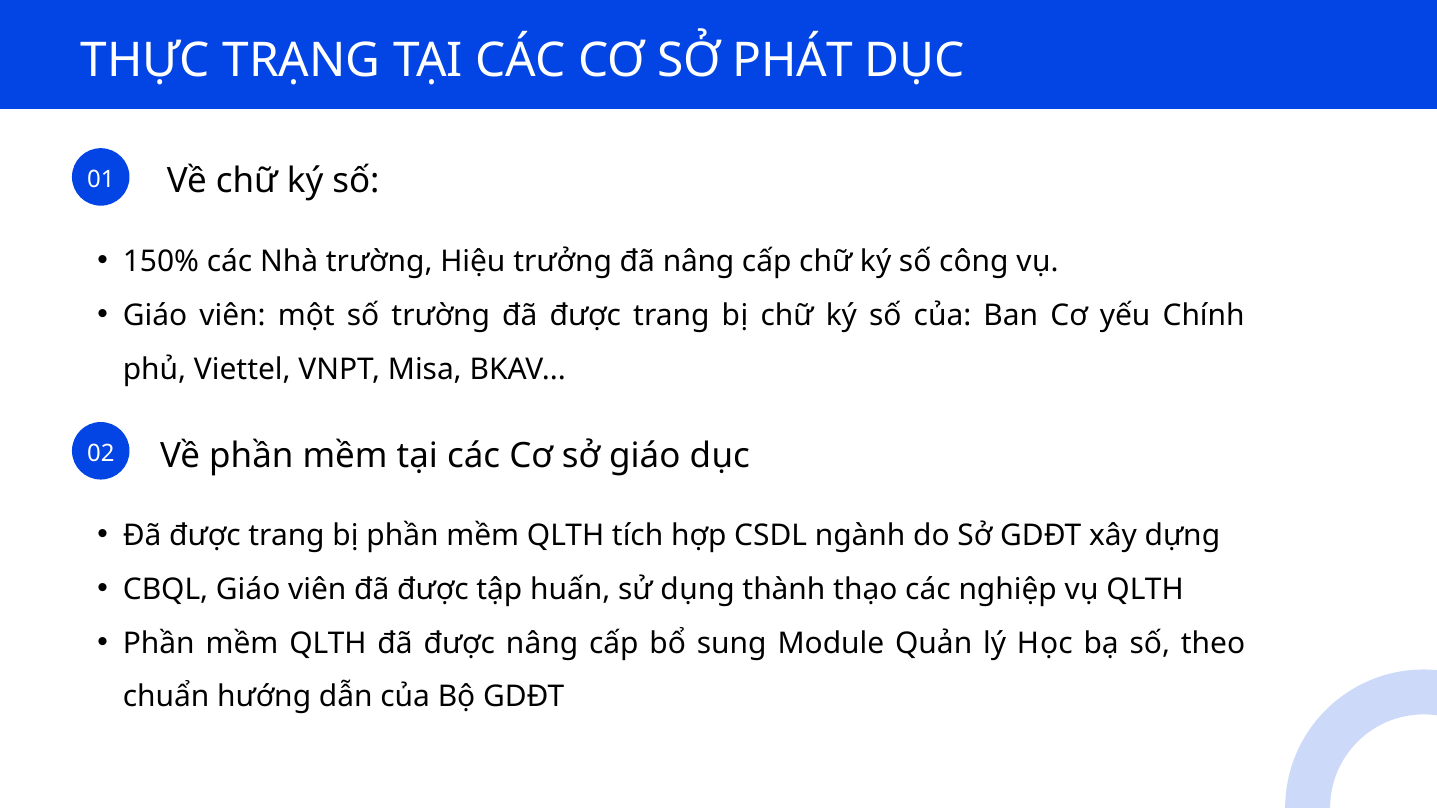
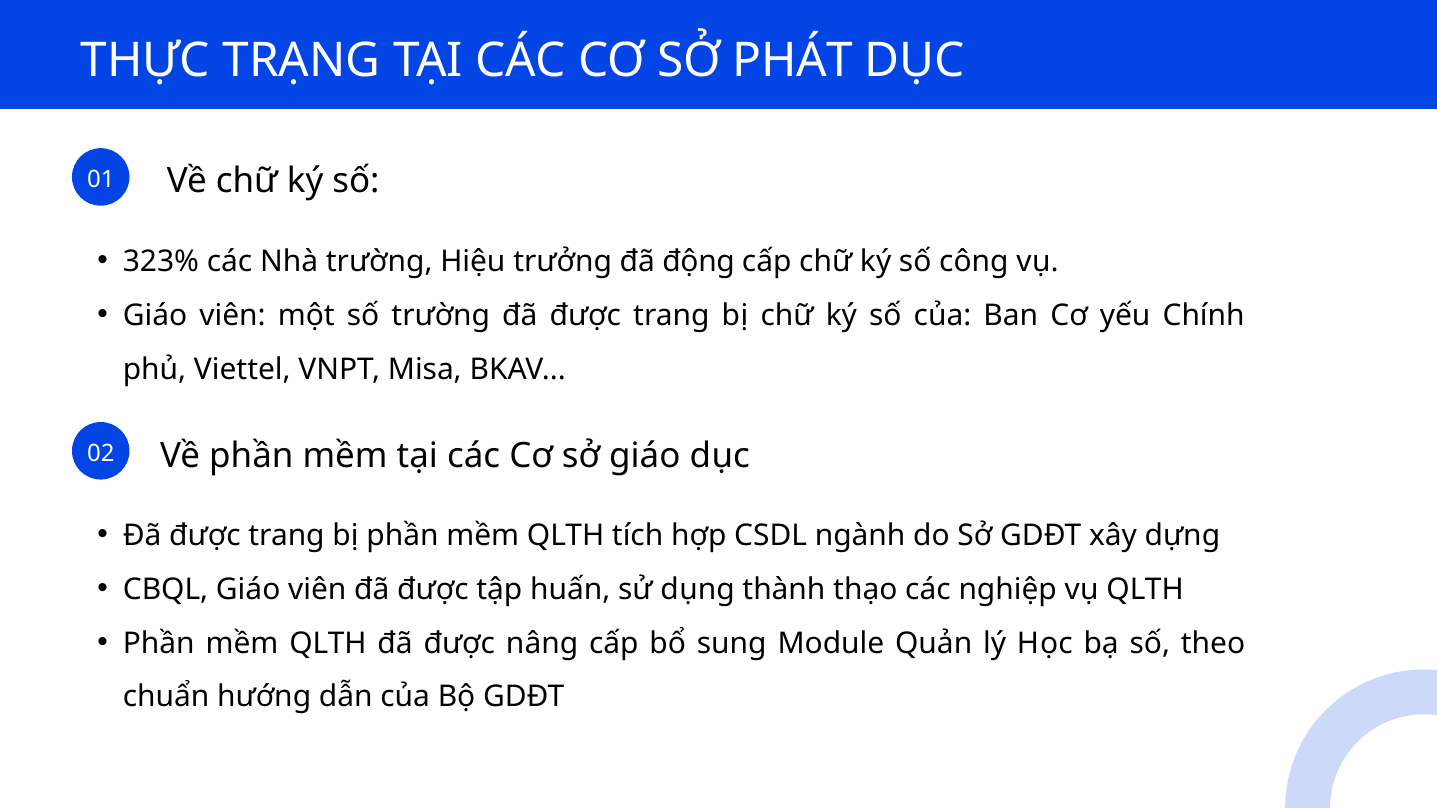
150%: 150% -> 323% (161, 262)
đã nâng: nâng -> động (699, 262)
